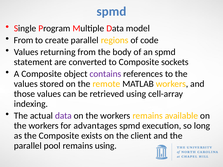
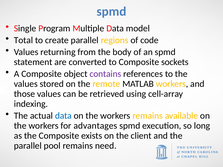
From: From -> Total (23, 40)
data colour: purple -> blue (63, 116)
remains using: using -> need (106, 146)
